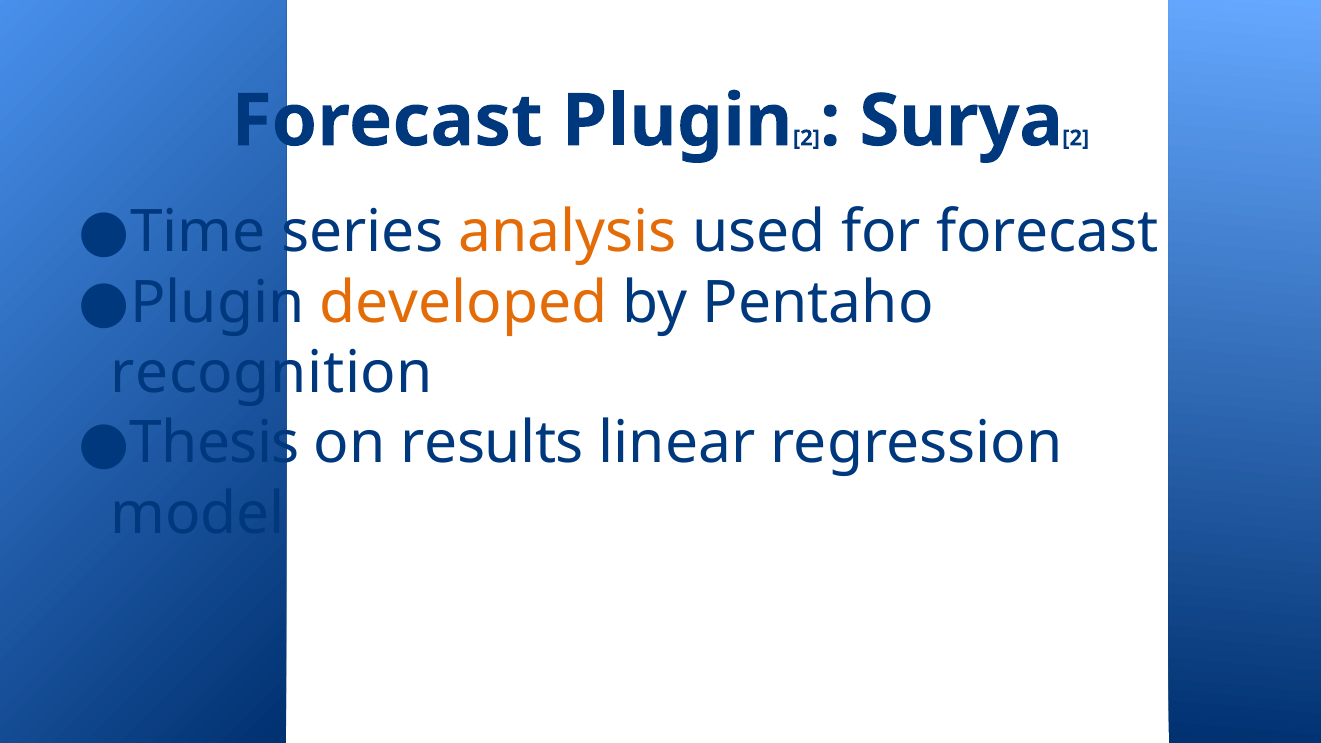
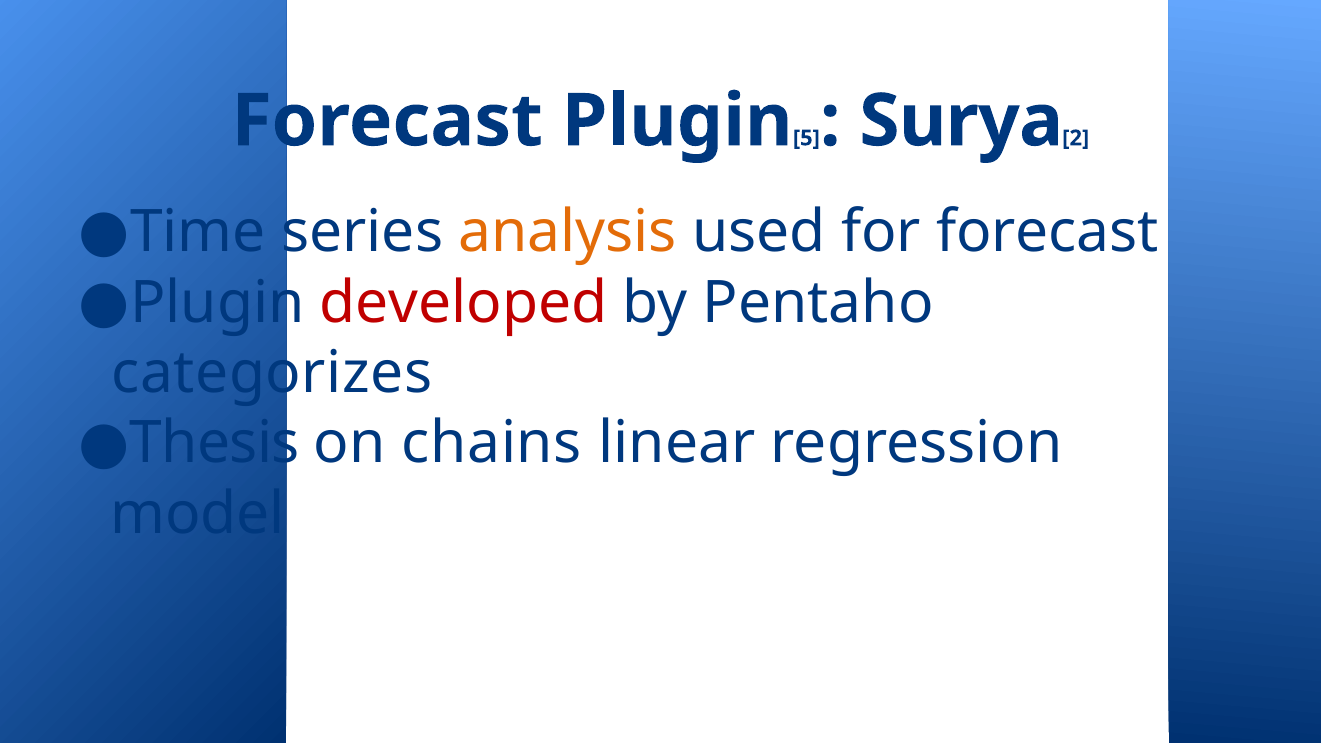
Plugin 2: 2 -> 5 (806, 138)
developed colour: orange -> red (464, 303)
recognition: recognition -> categorizes (272, 373)
results: results -> chains (492, 444)
